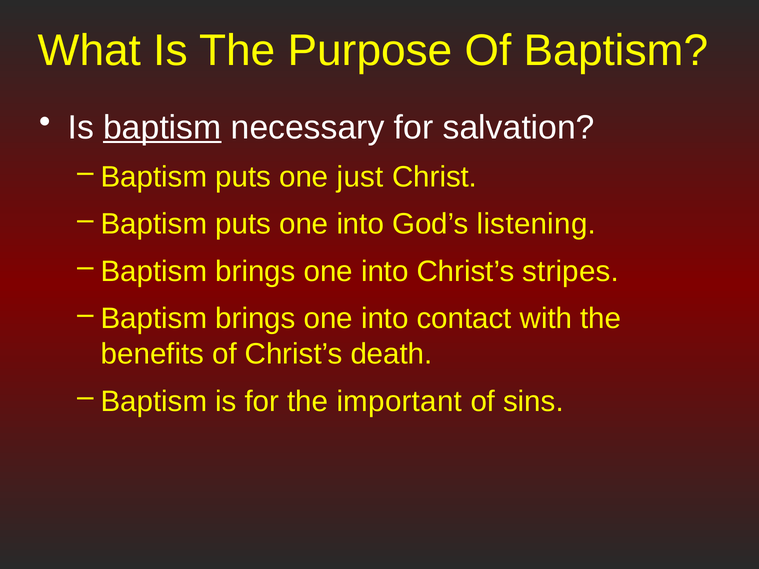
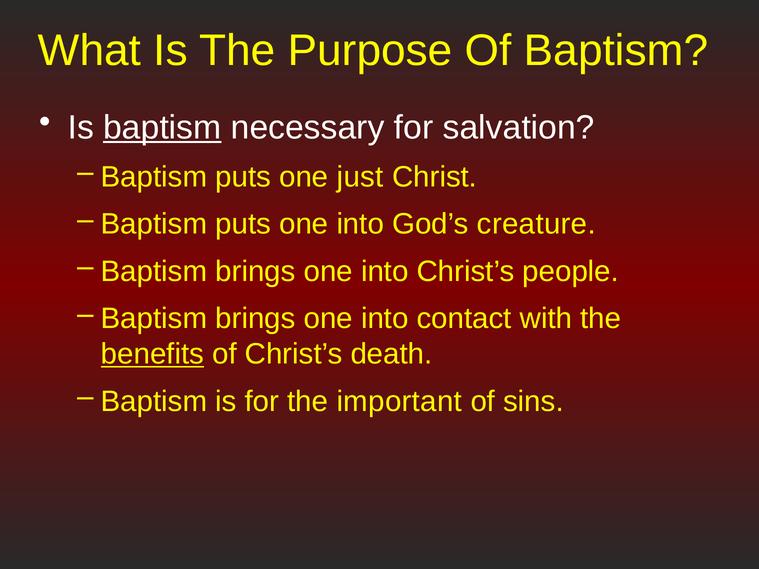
listening: listening -> creature (536, 224)
stripes: stripes -> people (571, 272)
benefits underline: none -> present (152, 354)
